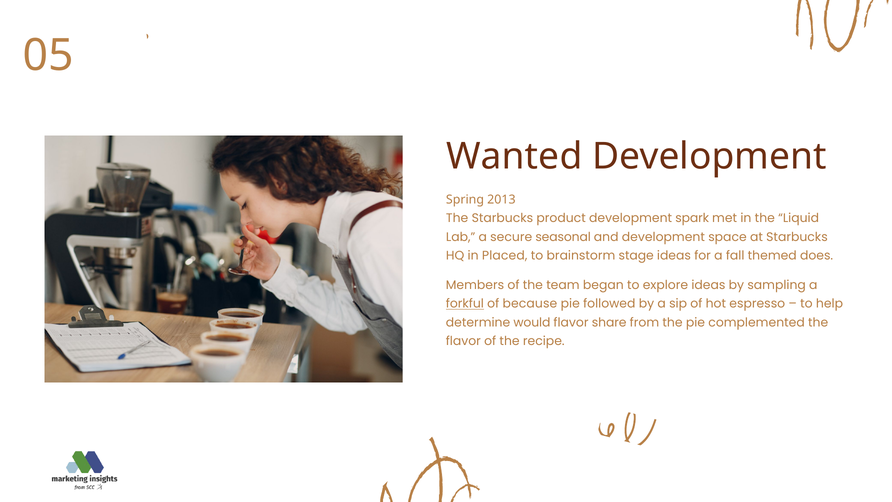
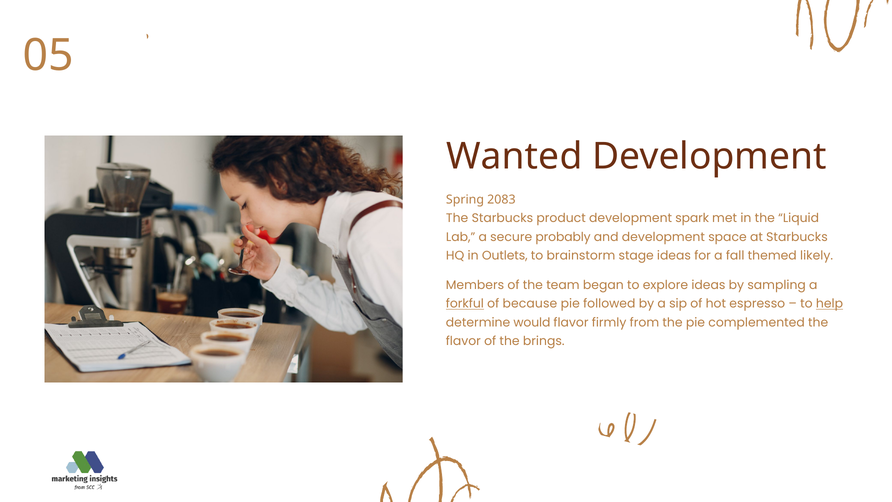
2013: 2013 -> 2083 (501, 200)
seasonal: seasonal -> probably (563, 237)
Placed: Placed -> Outlets (505, 255)
does: does -> likely (817, 255)
help underline: none -> present (829, 304)
share: share -> firmly (609, 322)
recipe: recipe -> brings (544, 341)
